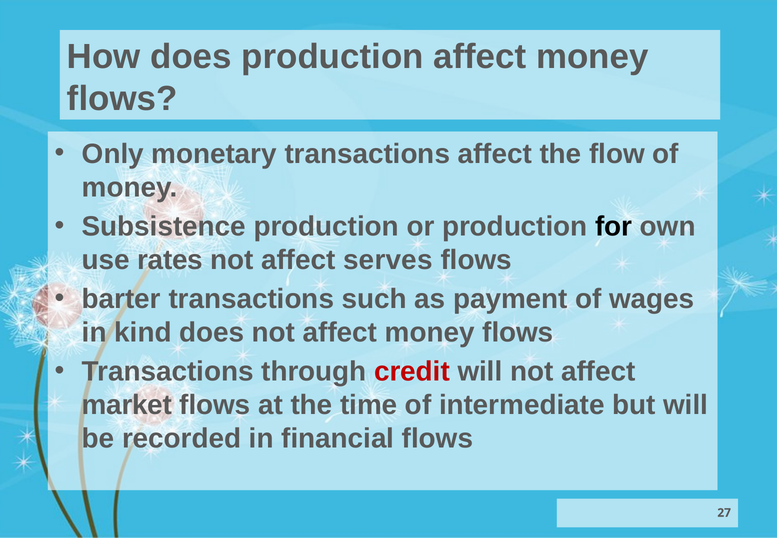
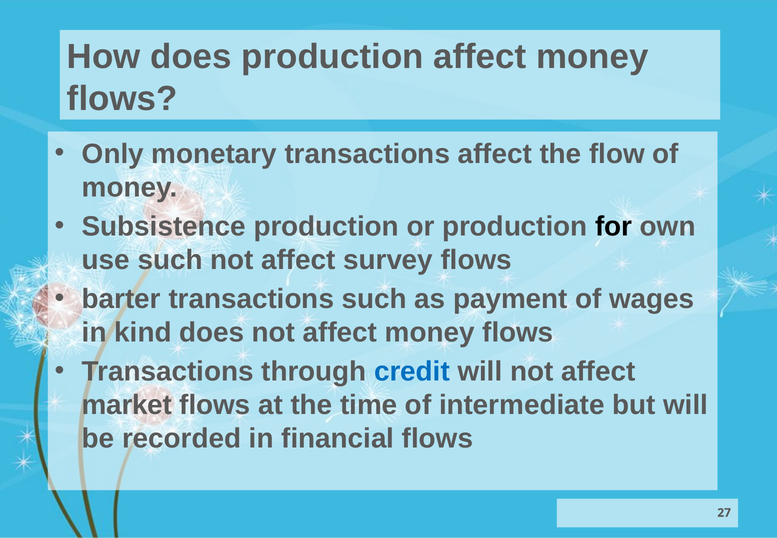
use rates: rates -> such (170, 260)
serves: serves -> survey (388, 260)
credit colour: red -> blue (412, 372)
